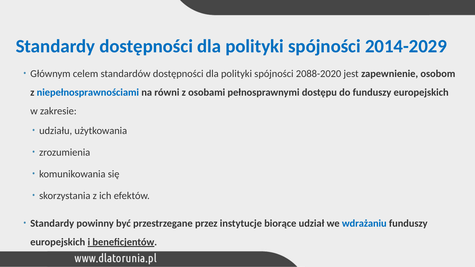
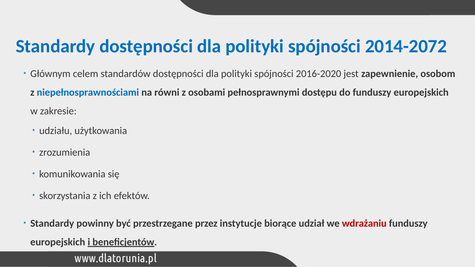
2014-2029: 2014-2029 -> 2014-2072 (406, 46)
2088-2020: 2088-2020 -> 2016-2020 (319, 74)
wdrażaniu colour: blue -> red (364, 224)
